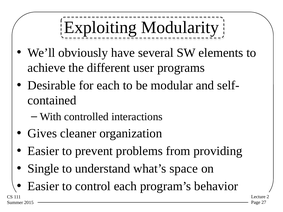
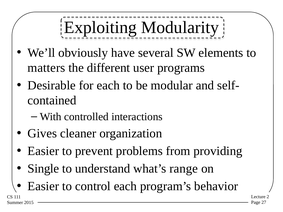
achieve: achieve -> matters (46, 68)
space: space -> range (184, 169)
